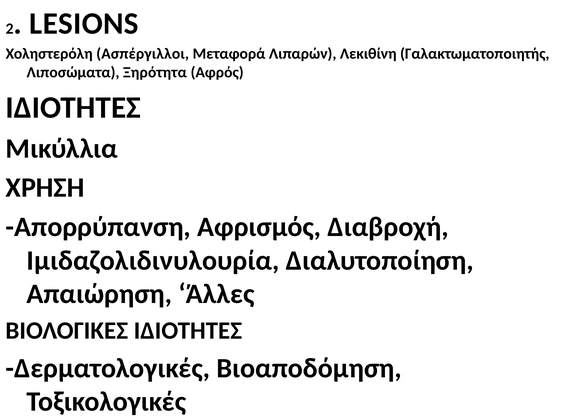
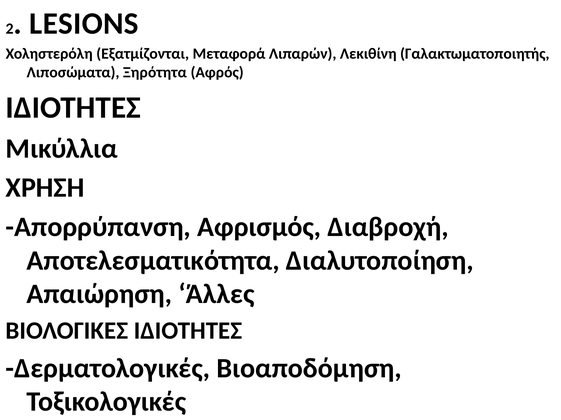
Ασπέργιλλοι: Ασπέργιλλοι -> Εξατμίζονται (143, 54)
Ιμιδαζολιδινυλουρία: Ιμιδαζολιδινυλουρία -> Αποτελεσματικότητα (153, 261)
